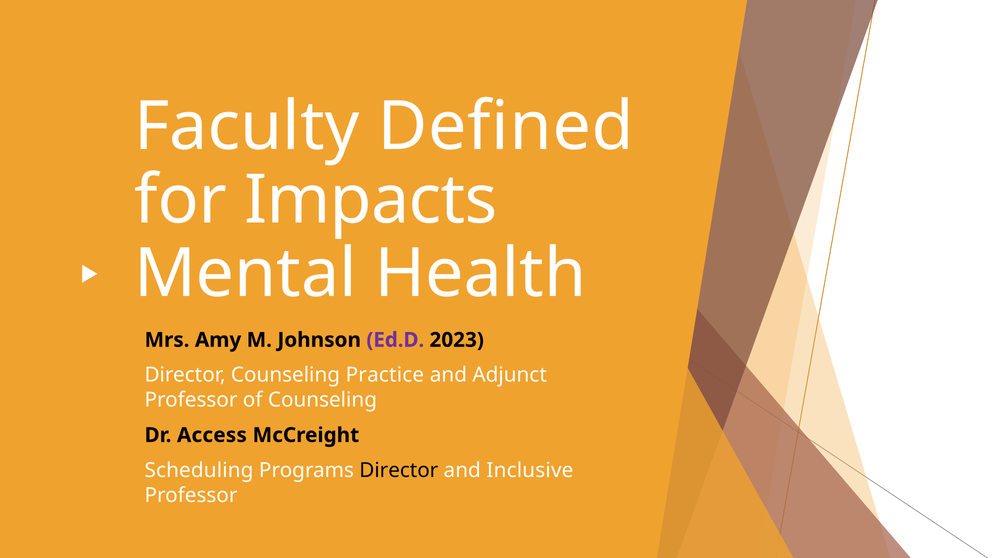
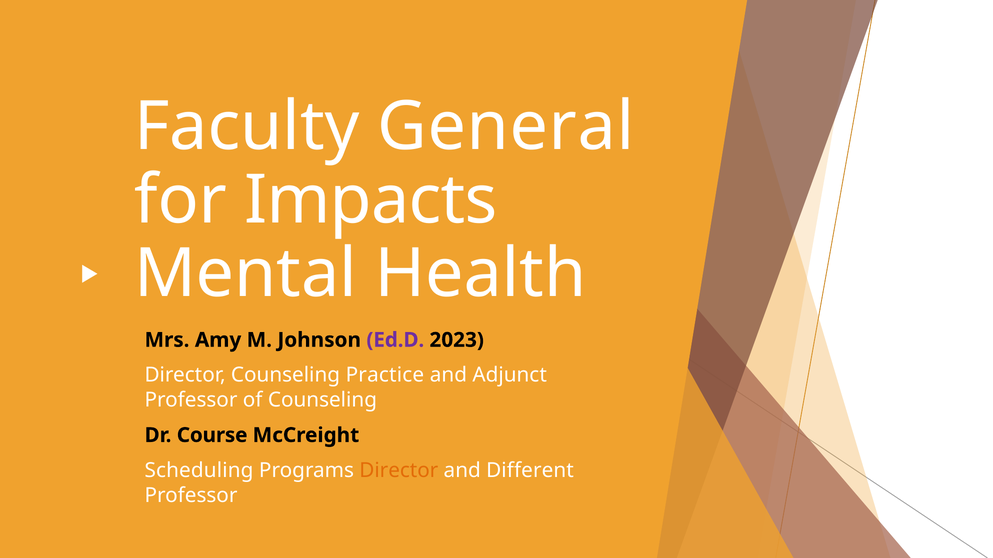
Defined: Defined -> General (506, 127)
Access: Access -> Course (212, 436)
Director colour: black -> orange (399, 471)
Inclusive: Inclusive -> Different (530, 471)
